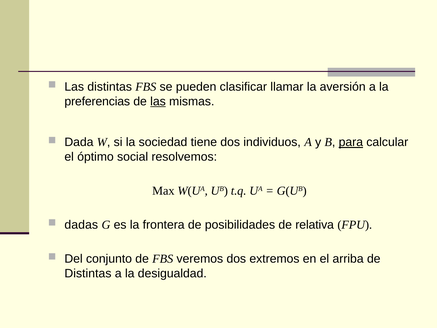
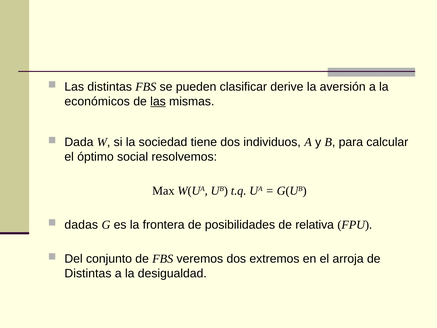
llamar: llamar -> derive (287, 87)
preferencias: preferencias -> económicos (97, 101)
para underline: present -> none (351, 142)
arriba: arriba -> arroja (348, 259)
